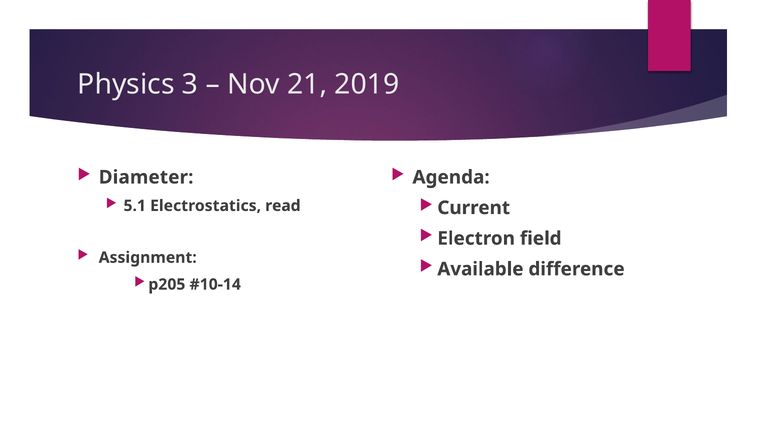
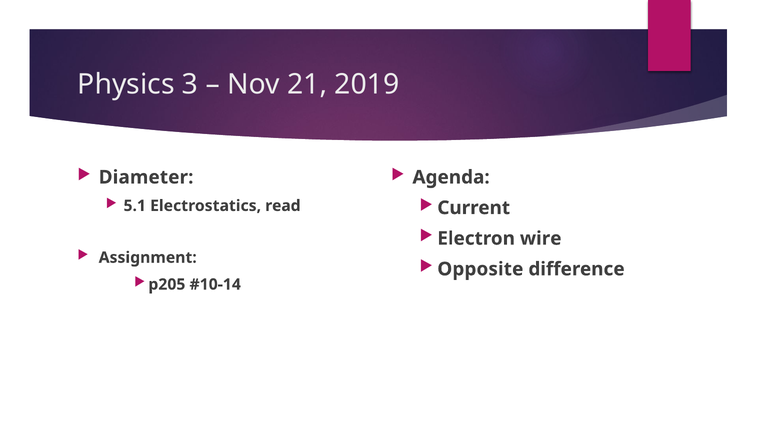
field: field -> wire (541, 238)
Available: Available -> Opposite (480, 269)
